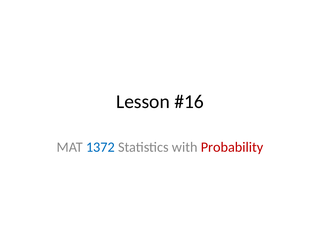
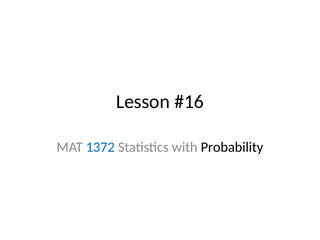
Probability colour: red -> black (232, 147)
